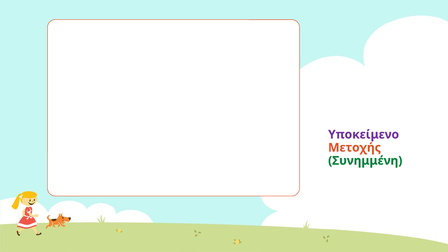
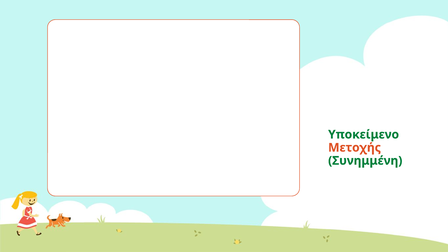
Υποκείμενο colour: purple -> green (364, 134)
